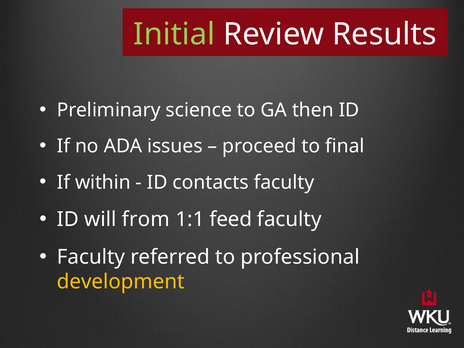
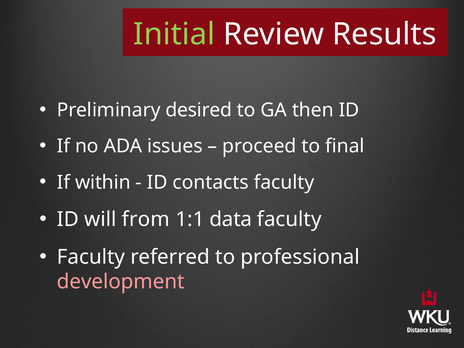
science: science -> desired (199, 110)
feed: feed -> data (231, 219)
development colour: yellow -> pink (121, 282)
